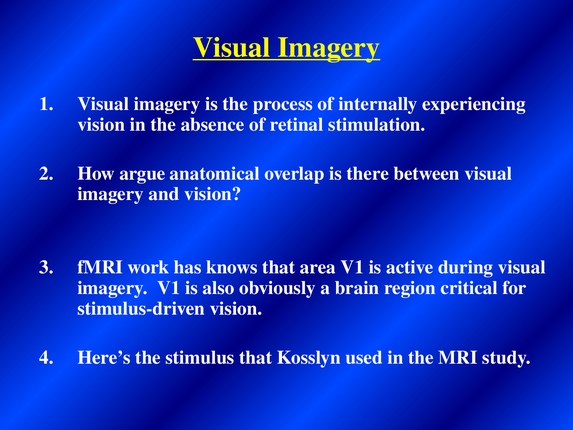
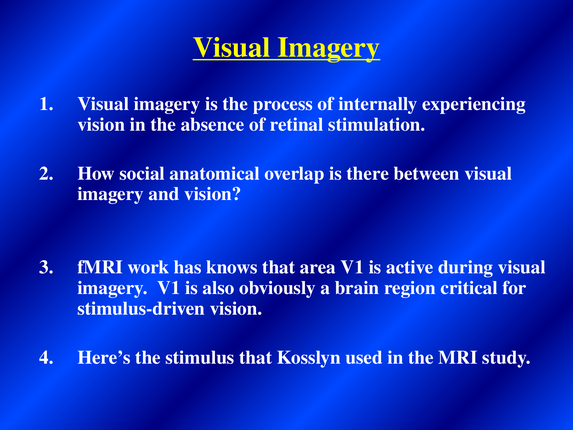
argue: argue -> social (142, 173)
